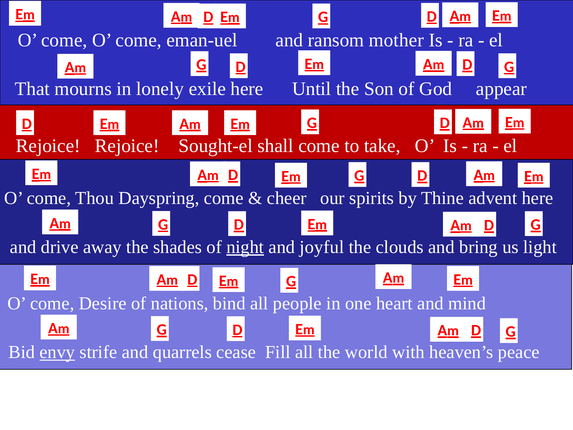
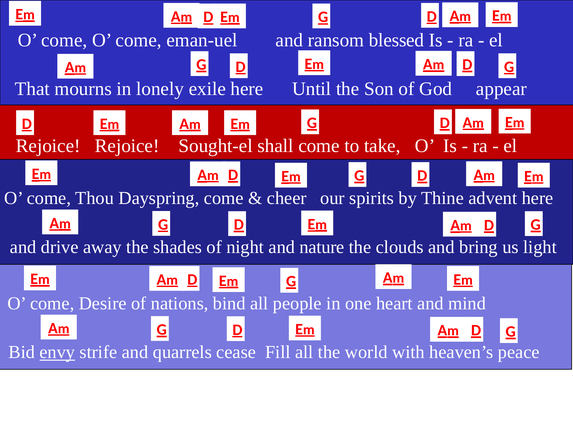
mother: mother -> blessed (397, 40)
night underline: present -> none (245, 247)
joyful: joyful -> nature (322, 247)
